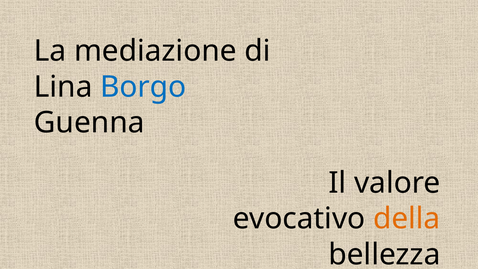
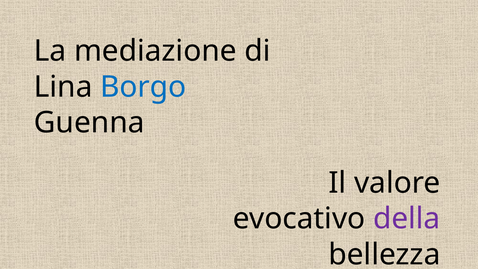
della colour: orange -> purple (407, 219)
